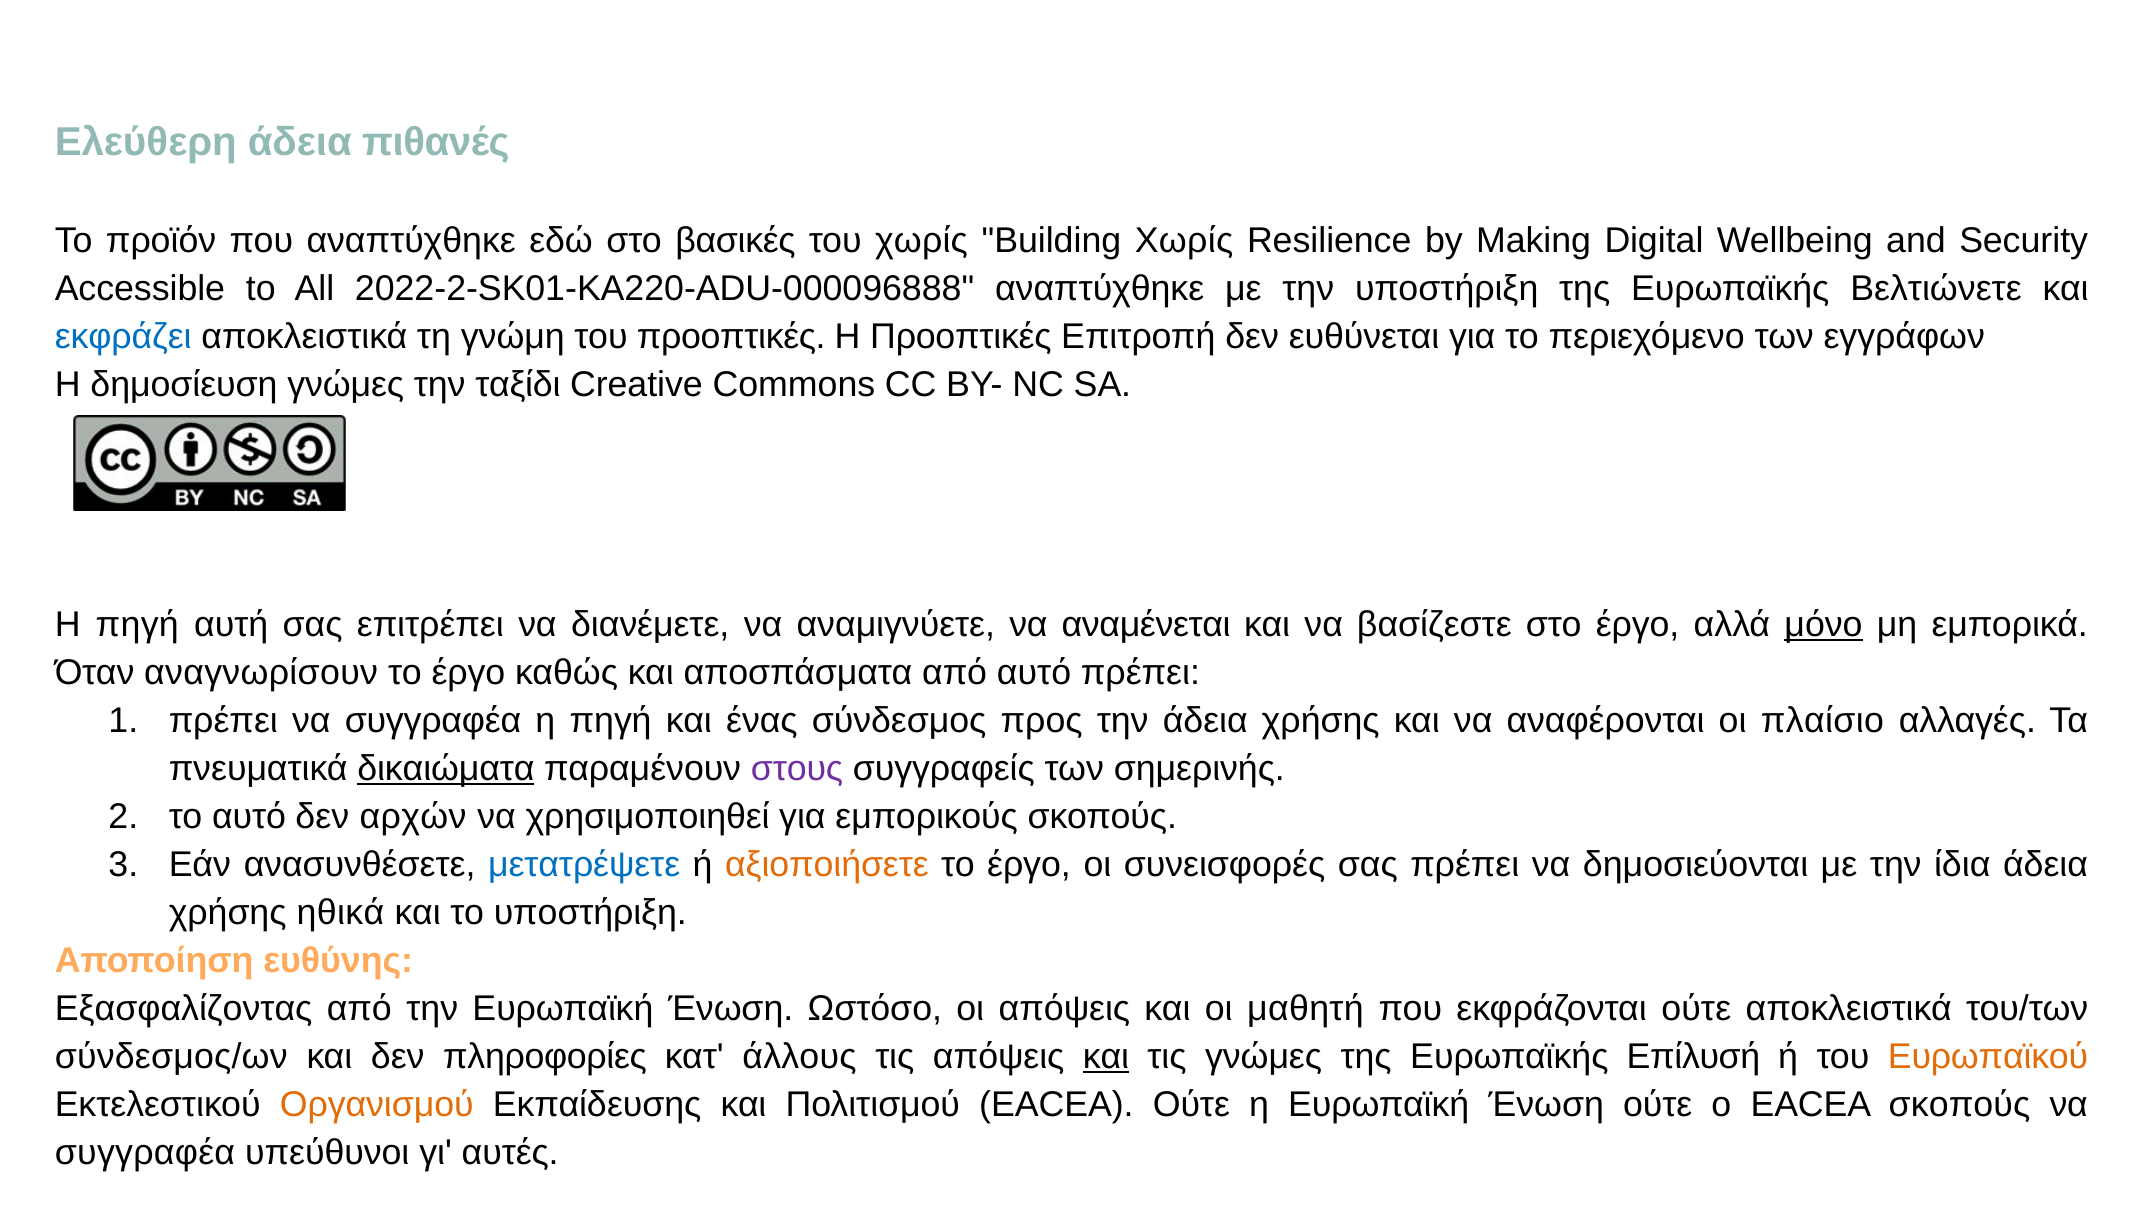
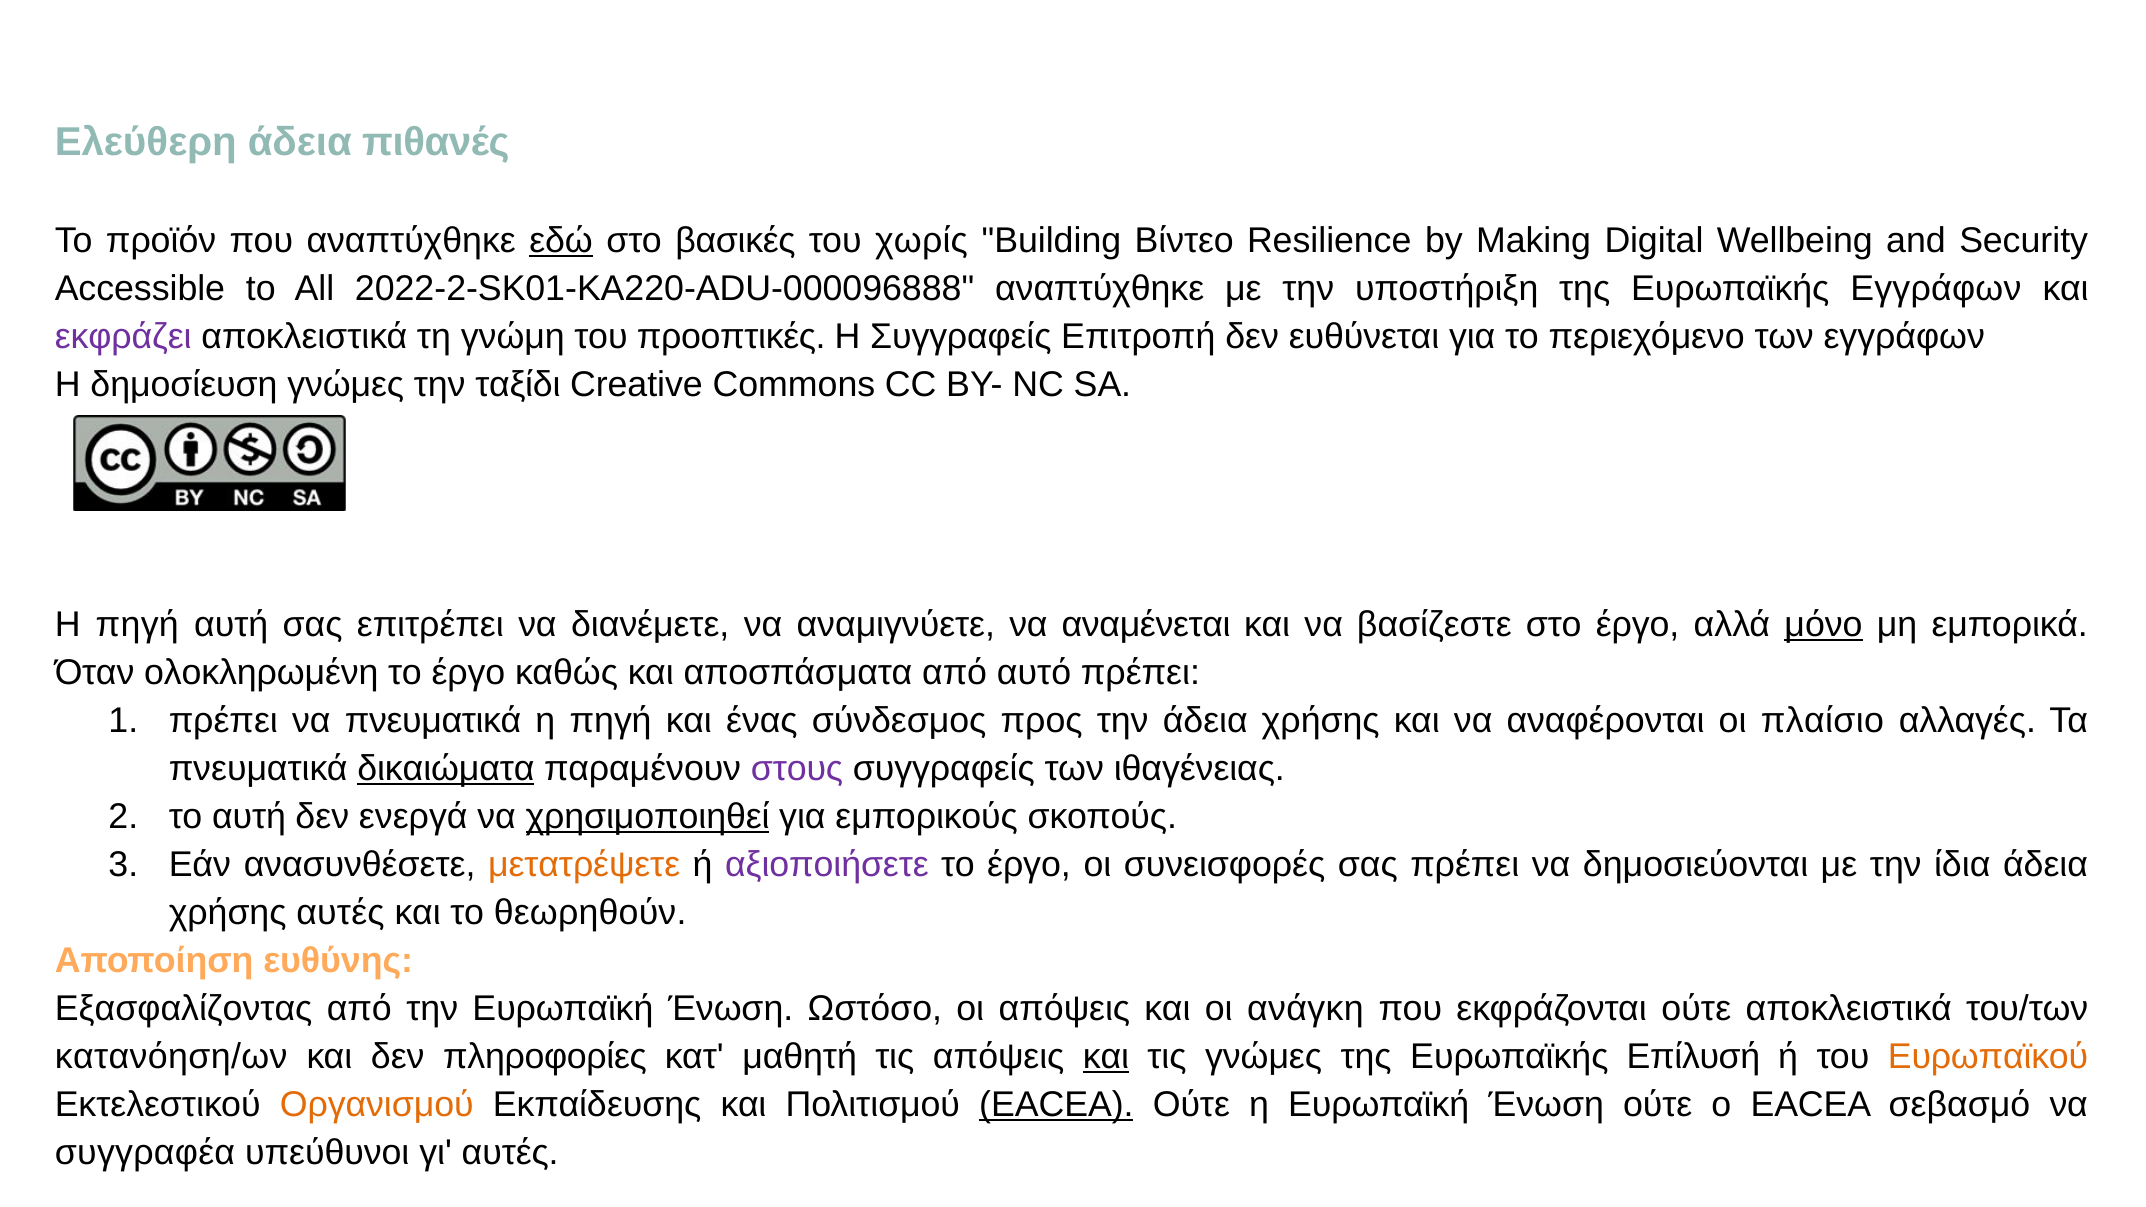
εδώ underline: none -> present (561, 240)
Building Χωρίς: Χωρίς -> Βίντεο (1184, 240)
Ευρωπαϊκής Βελτιώνετε: Βελτιώνετε -> Εγγράφων (1936, 288)
εκφράζει colour: blue -> purple (123, 337)
Η Προοπτικές: Προοπτικές -> Συγγραφείς (961, 337)
αναγνωρίσουν: αναγνωρίσουν -> ολοκληρωμένη (261, 673)
πρέπει να συγγραφέα: συγγραφέα -> πνευματικά (433, 721)
σημερινής: σημερινής -> ιθαγένειας (1199, 769)
το αυτό: αυτό -> αυτή (249, 817)
αρχών: αρχών -> ενεργά (413, 817)
χρησιμοποιηθεί underline: none -> present (648, 817)
μετατρέψετε colour: blue -> orange (584, 865)
αξιοποιήσετε colour: orange -> purple (827, 865)
χρήσης ηθικά: ηθικά -> αυτές (340, 913)
το υποστήριξη: υποστήριξη -> θεωρηθούν (590, 913)
μαθητή: μαθητή -> ανάγκη (1305, 1009)
σύνδεσμος/ων: σύνδεσμος/ων -> κατανόηση/ων (171, 1057)
άλλους: άλλους -> μαθητή (800, 1057)
EACEA underline: none -> present (1056, 1105)
EACEA σκοπούς: σκοπούς -> σεβασμό (1960, 1105)
